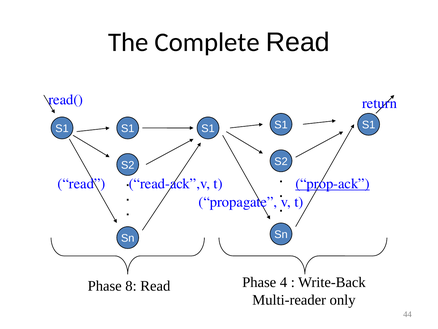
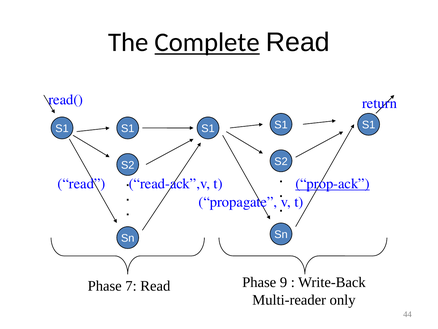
Complete underline: none -> present (207, 42)
8: 8 -> 7 (131, 286)
4: 4 -> 9 (284, 282)
